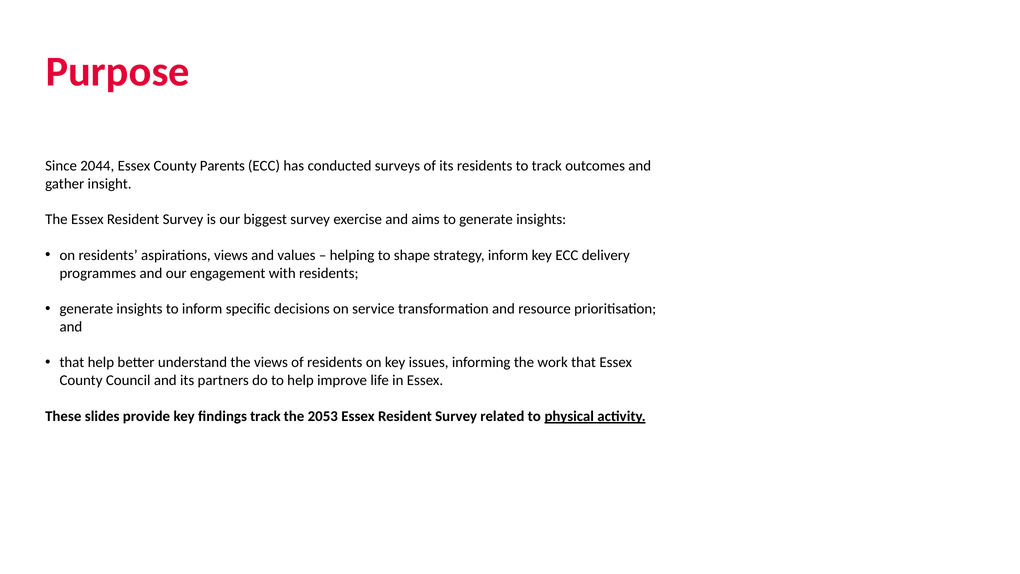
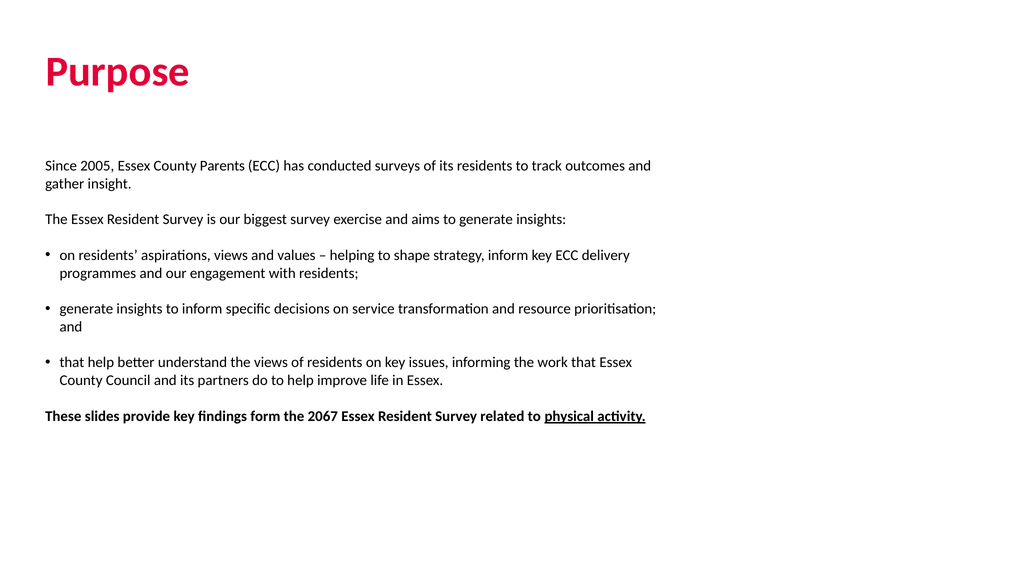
2044: 2044 -> 2005 (97, 166)
findings track: track -> form (265, 416)
2053: 2053 -> 2067 (323, 416)
